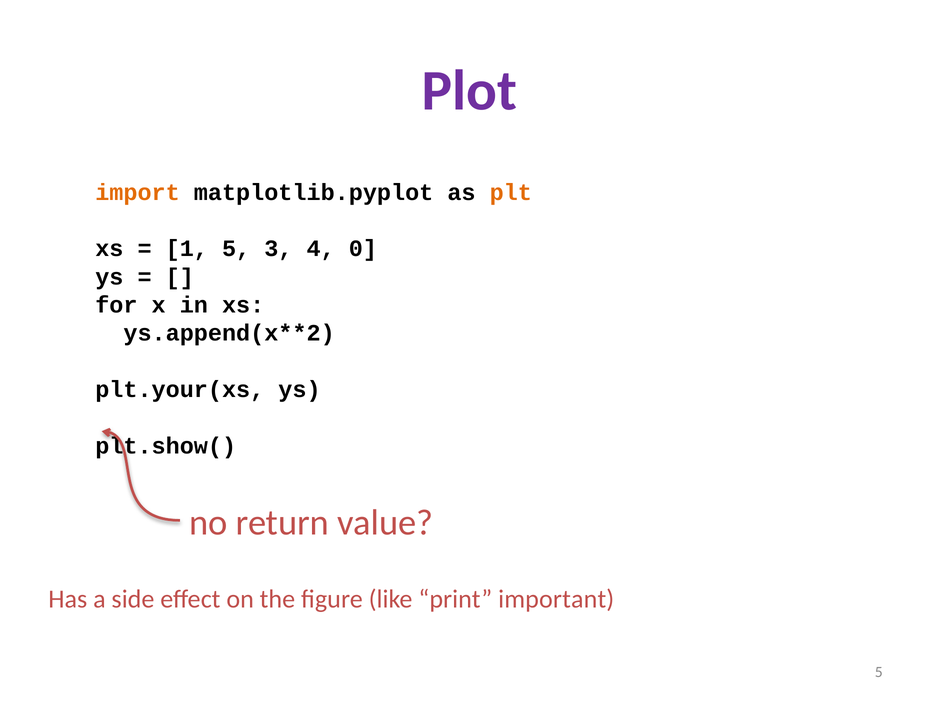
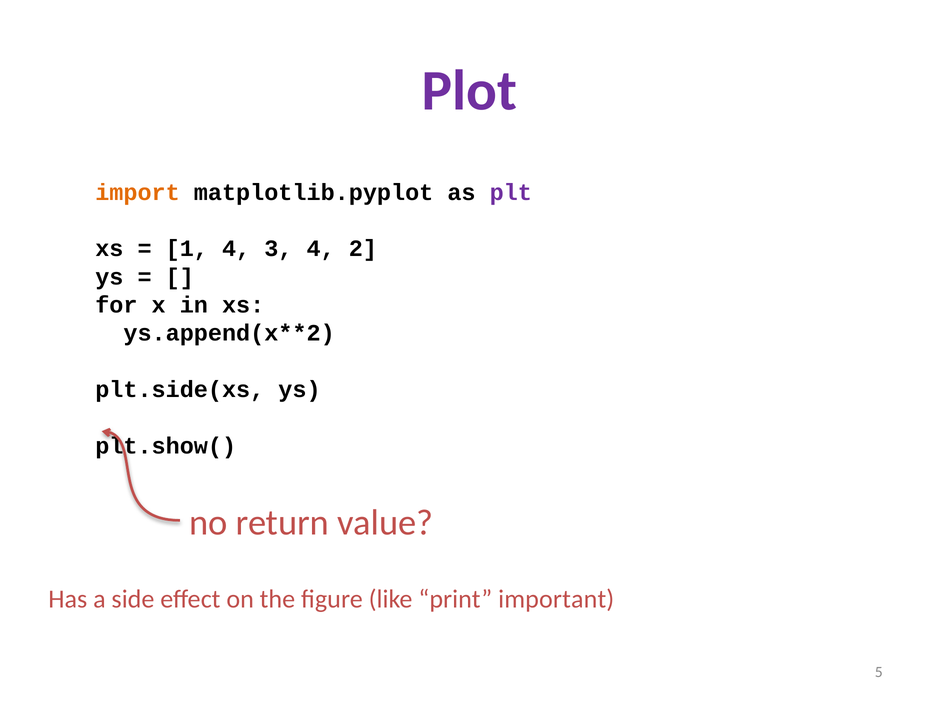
plt colour: orange -> purple (511, 192)
1 5: 5 -> 4 (236, 249)
0: 0 -> 2 (363, 249)
plt.your(xs: plt.your(xs -> plt.side(xs (180, 390)
